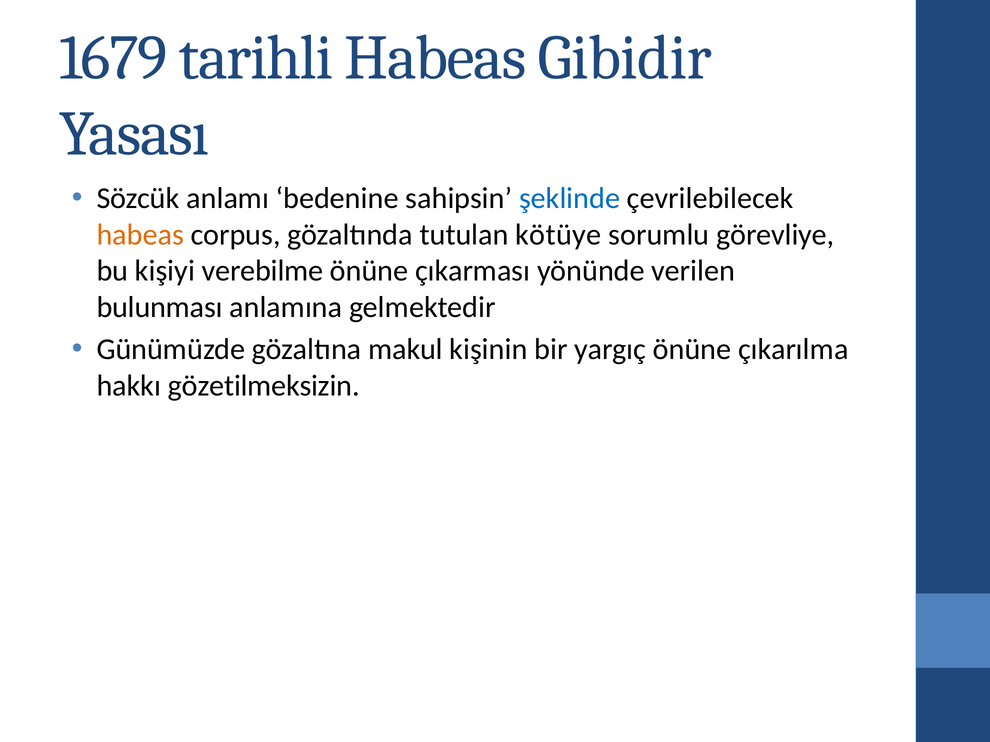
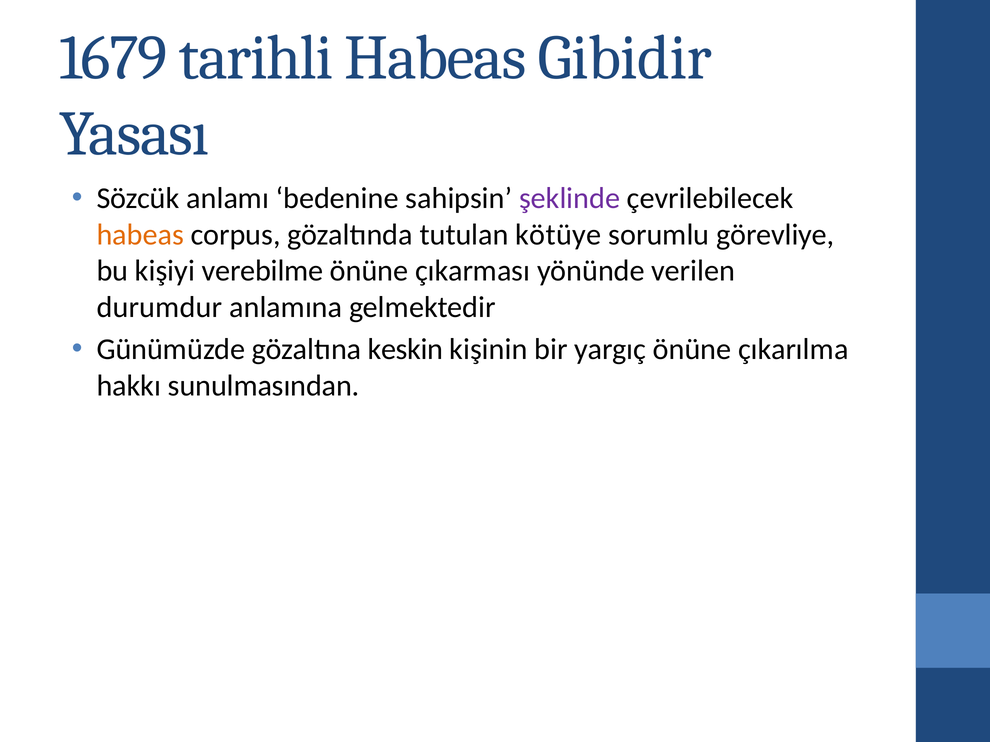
şeklinde colour: blue -> purple (570, 198)
bulunması: bulunması -> durumdur (159, 307)
makul: makul -> keskin (406, 350)
gözetilmeksizin: gözetilmeksizin -> sunulmasından (264, 386)
